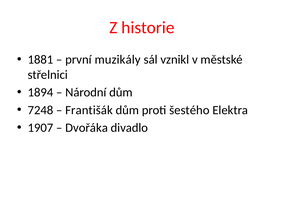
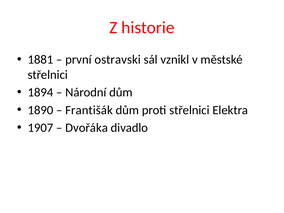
muzikály: muzikály -> ostravski (118, 60)
7248: 7248 -> 1890 (40, 110)
proti šestého: šestého -> střelnici (189, 110)
